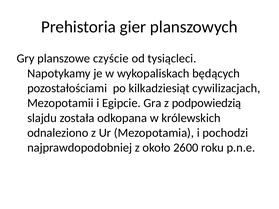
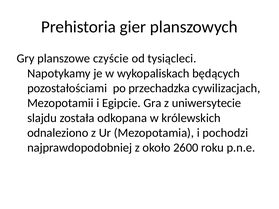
kilkadziesiąt: kilkadziesiąt -> przechadzka (159, 88)
podpowiedzią: podpowiedzią -> uniwersytecie (206, 103)
